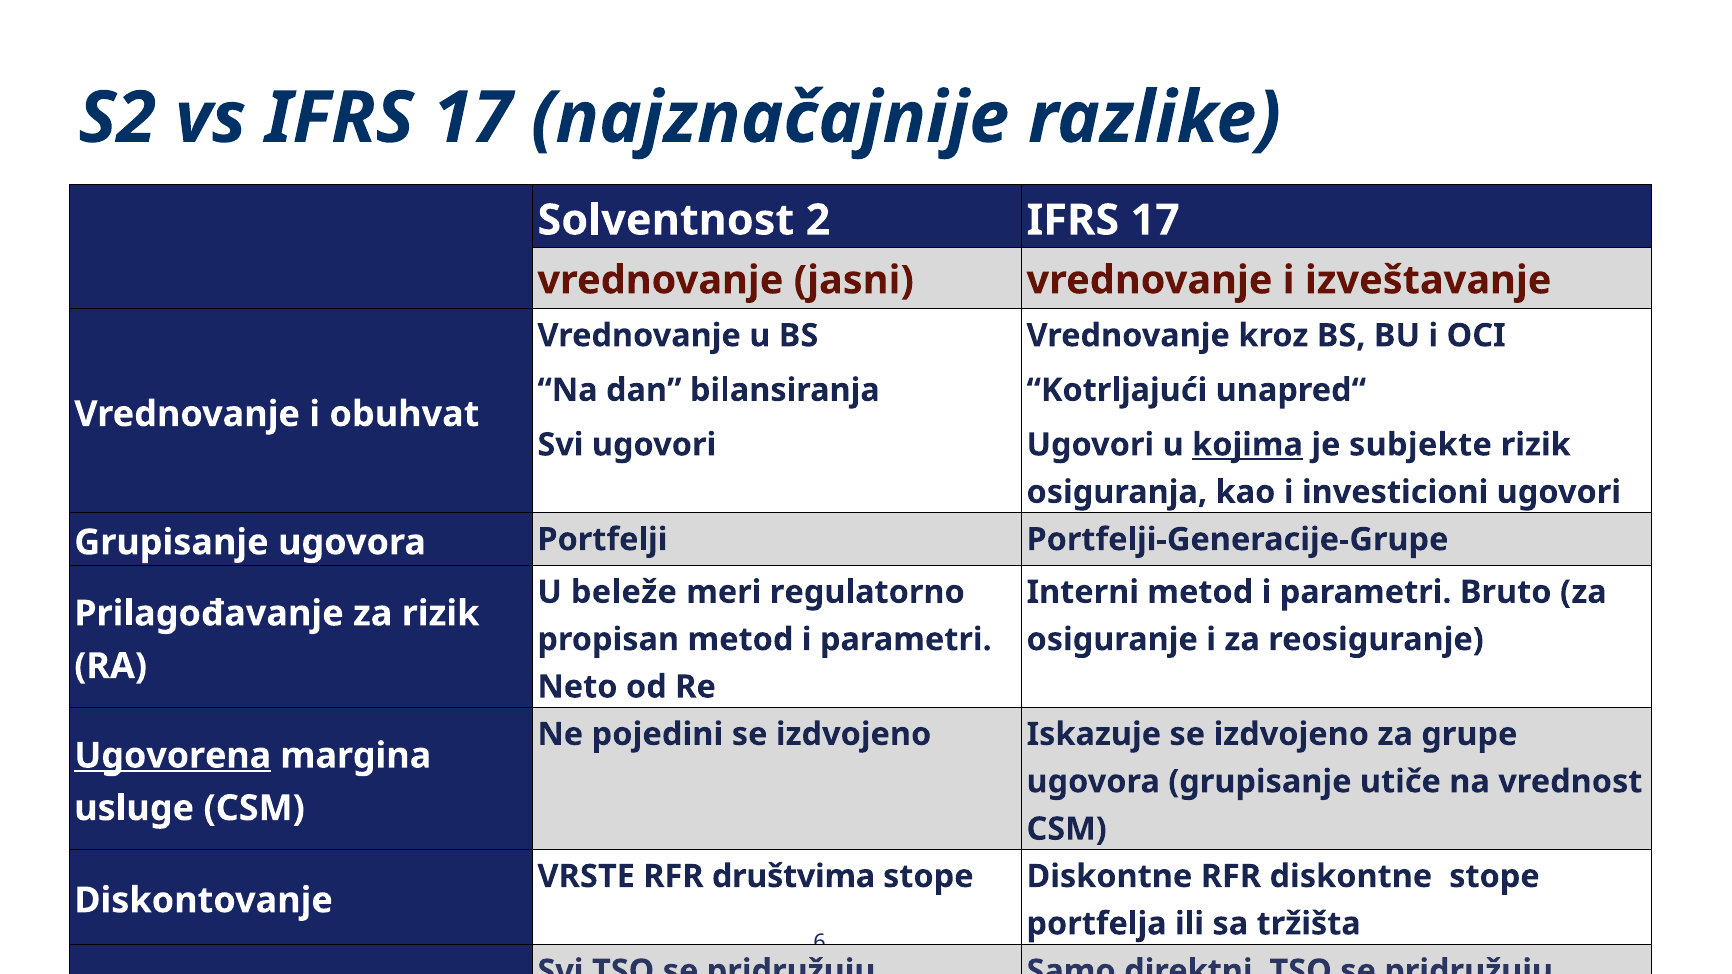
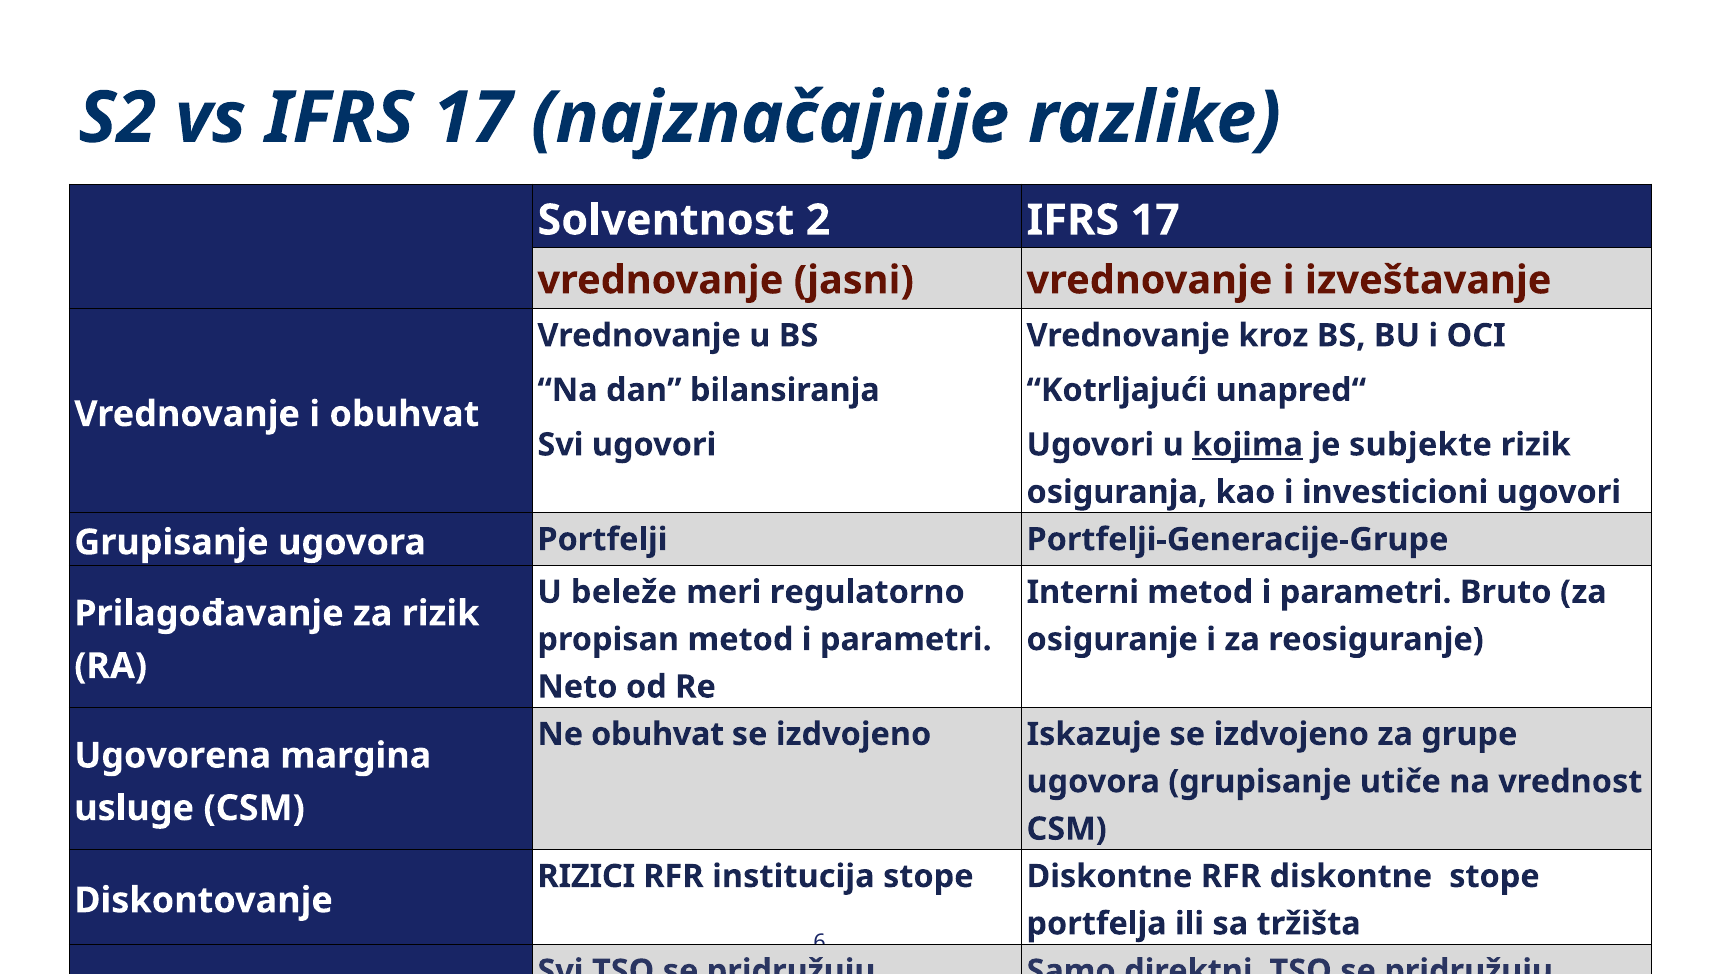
Ne pojedini: pojedini -> obuhvat (658, 734)
Ugovorena underline: present -> none (173, 756)
VRSTE: VRSTE -> RIZICI (586, 877)
društvima: društvima -> institucija (793, 877)
